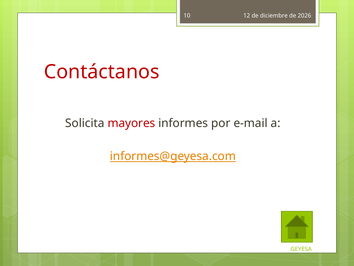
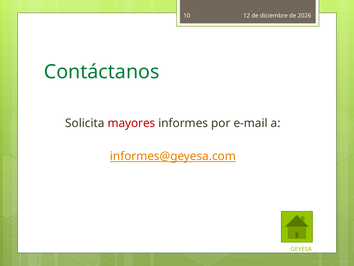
Contáctanos colour: red -> green (102, 72)
